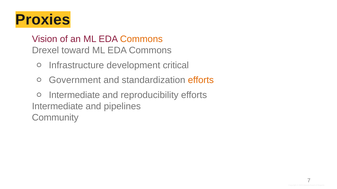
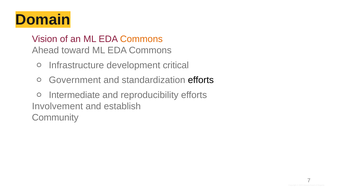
Proxies: Proxies -> Domain (43, 20)
Drexel: Drexel -> Ahead (45, 50)
efforts colour: orange -> black (201, 80)
Intermediate: Intermediate -> Involvement (57, 107)
pipelines: pipelines -> establish (122, 107)
